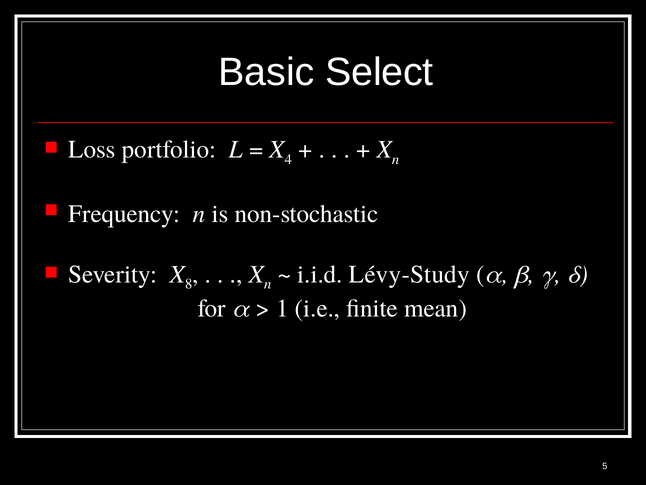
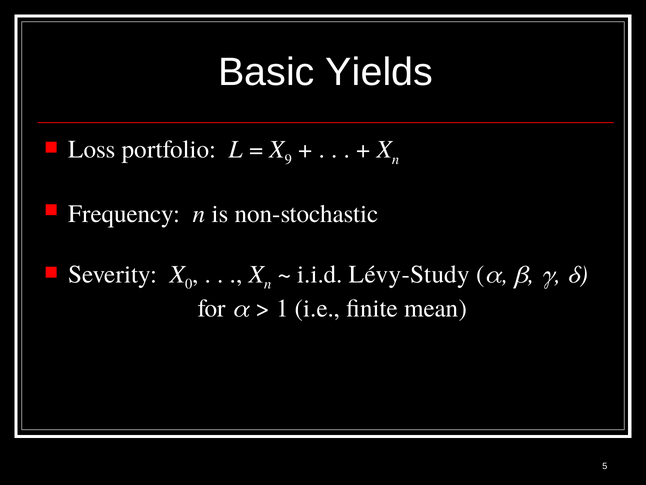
Select: Select -> Yields (379, 72)
4: 4 -> 9 (288, 159)
8: 8 -> 0 (189, 284)
